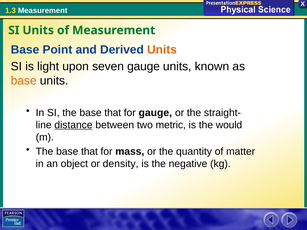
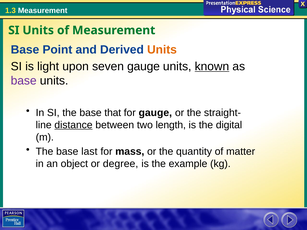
known underline: none -> present (212, 66)
base colour: orange -> purple (24, 81)
metric: metric -> length (171, 125)
would: would -> digital (229, 125)
that: that -> last (89, 152)
density: density -> degree (121, 164)
negative: negative -> example (188, 164)
